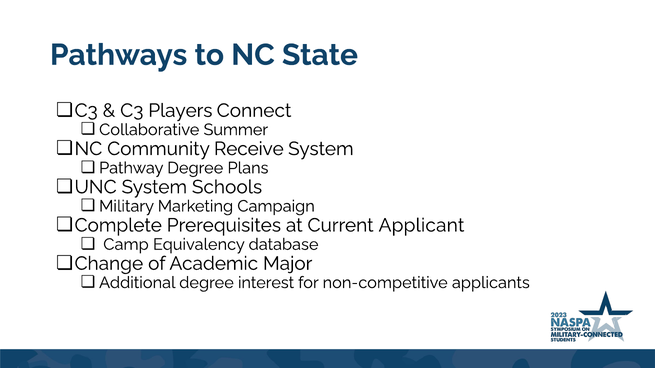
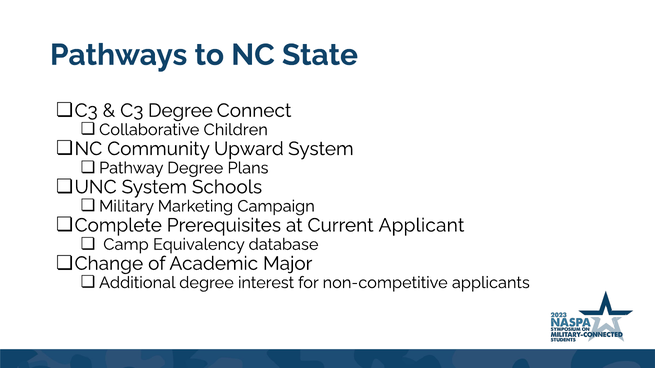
C3 Players: Players -> Degree (180, 111)
Summer: Summer -> Children (236, 130)
Receive: Receive -> Upward (249, 149)
